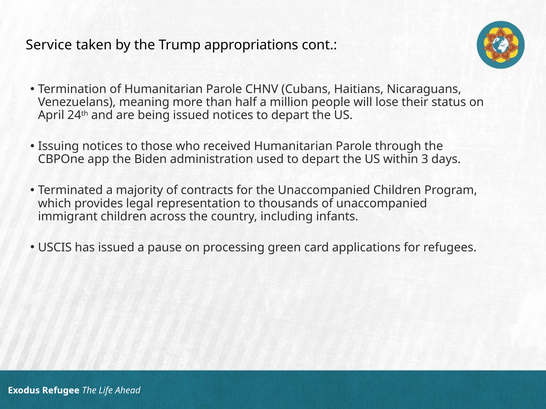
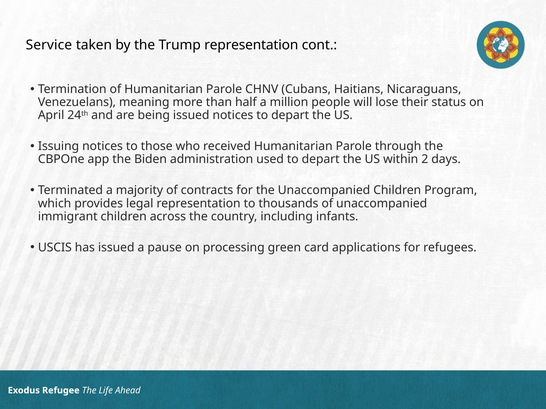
Trump appropriations: appropriations -> representation (251, 45)
3: 3 -> 2 (425, 160)
